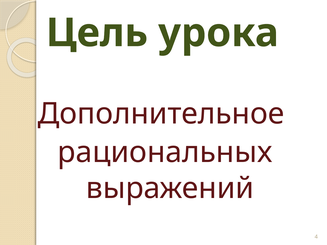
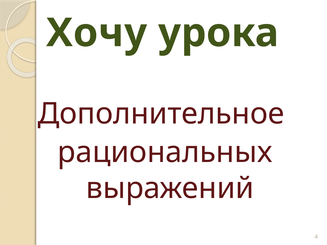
Цель: Цель -> Хочу (97, 33)
